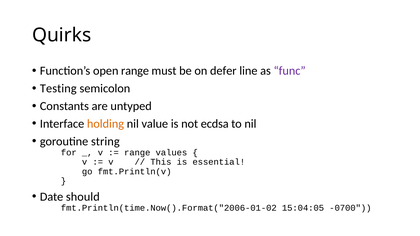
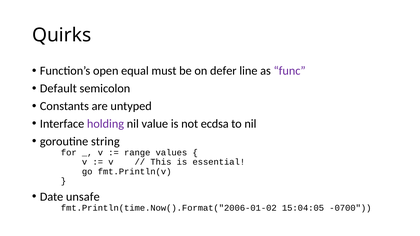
open range: range -> equal (135, 71)
Testing: Testing -> Default (58, 89)
holding colour: orange -> purple (105, 124)
should: should -> unsafe (83, 197)
